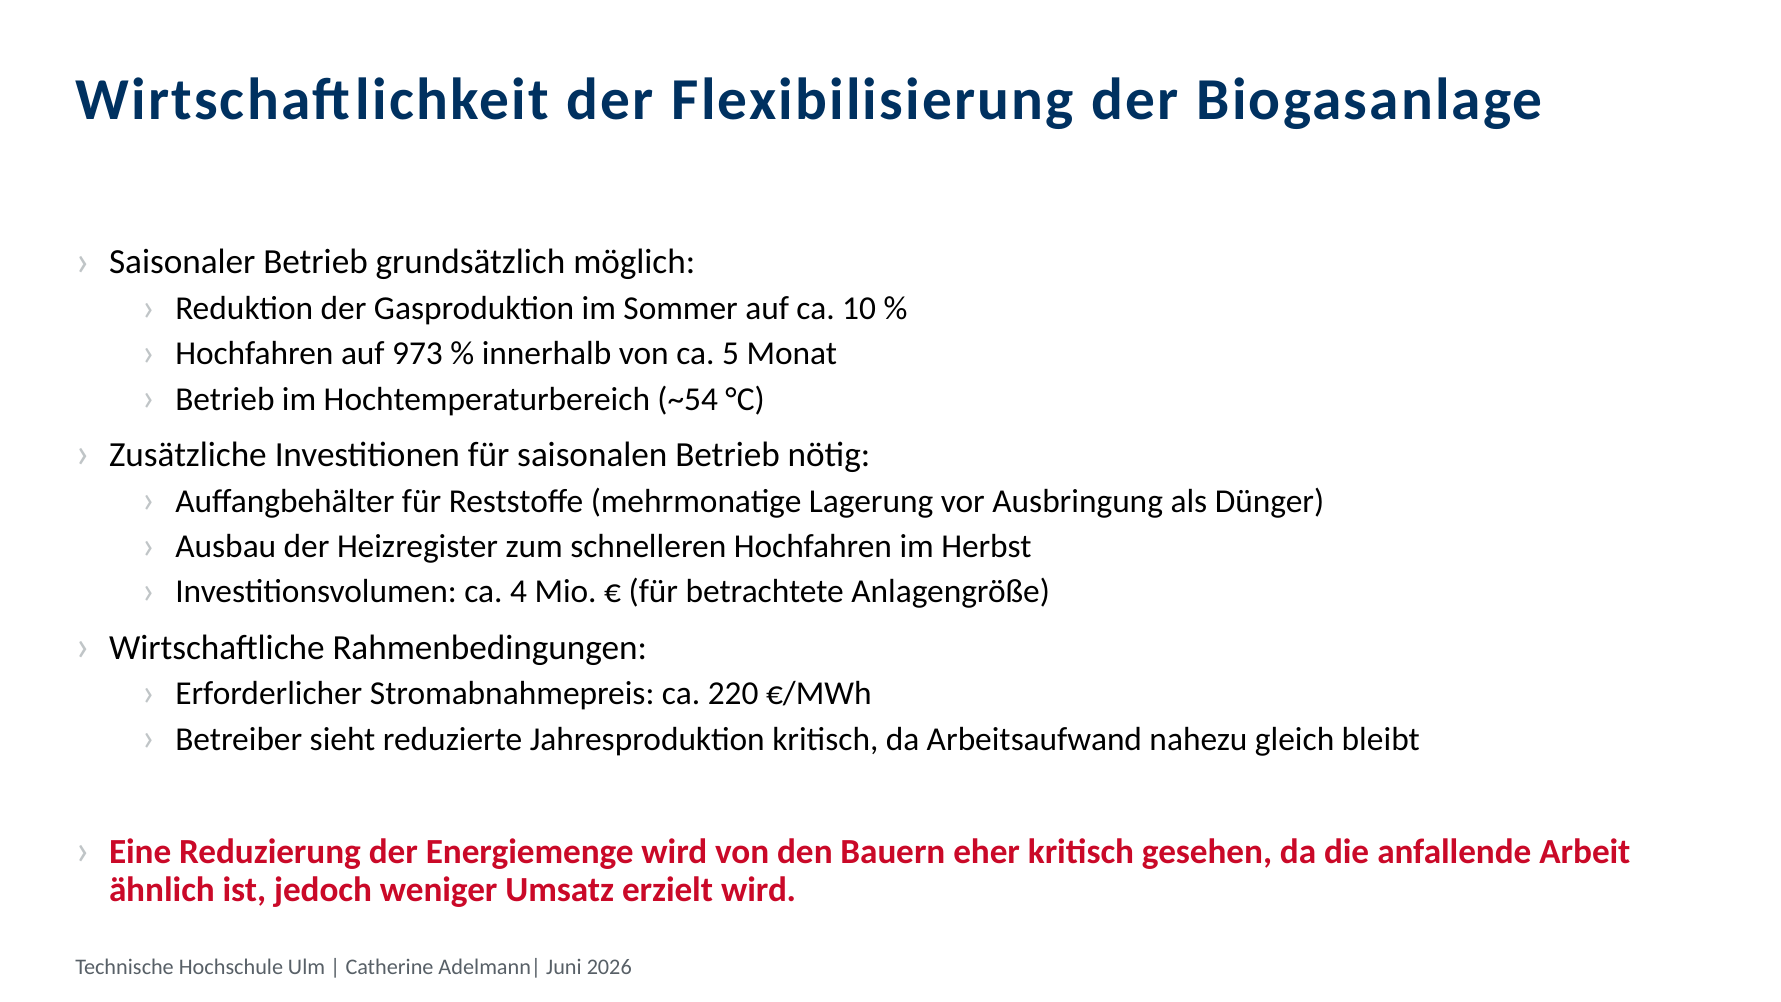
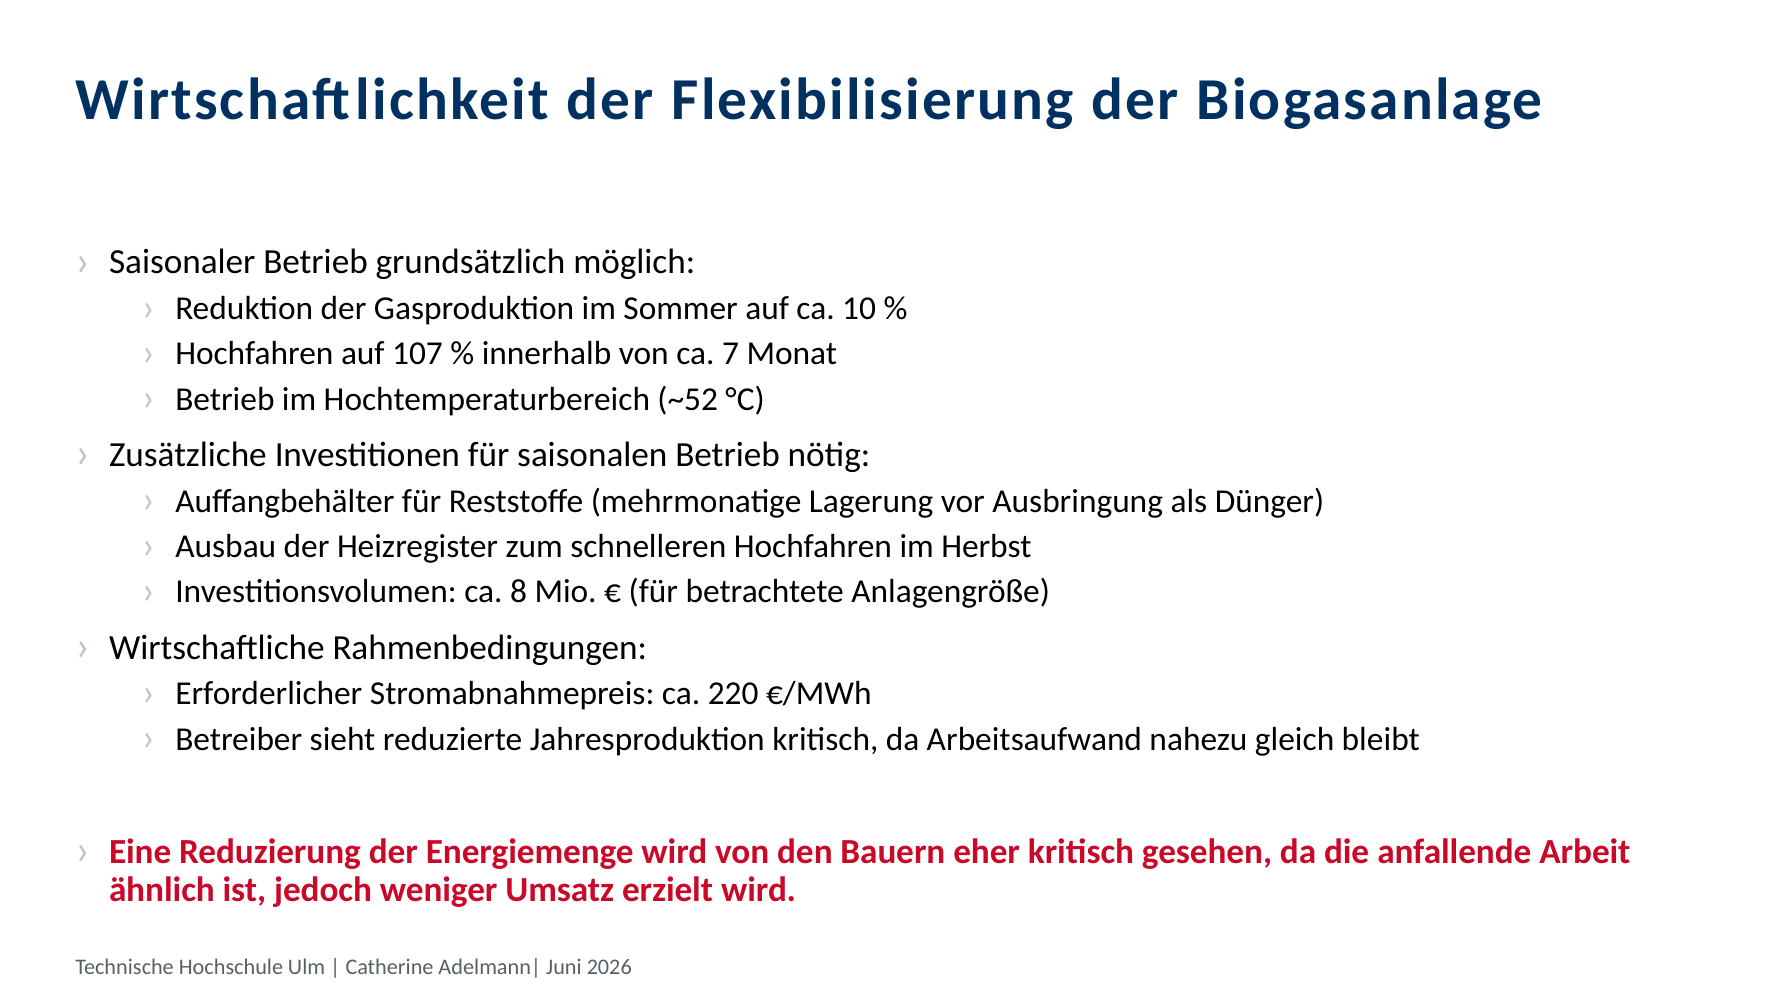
973: 973 -> 107 (418, 354)
5: 5 -> 7 (731, 354)
~54: ~54 -> ~52 (688, 399)
4: 4 -> 8 (519, 592)
